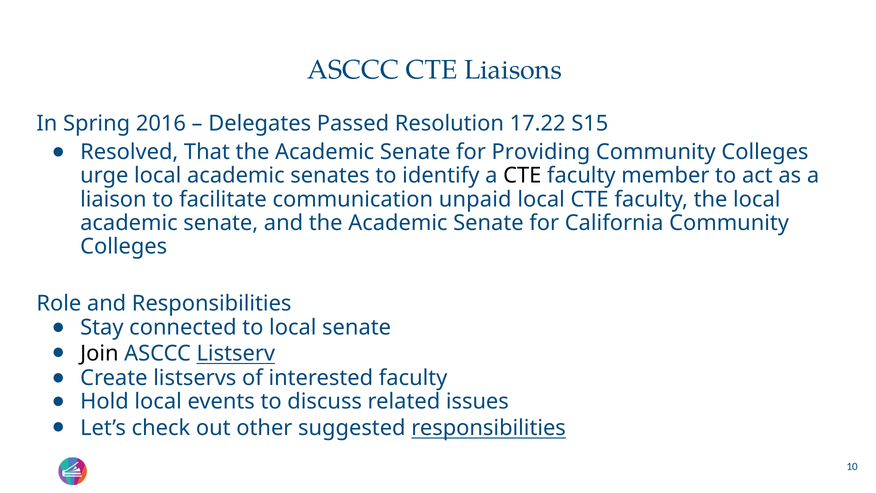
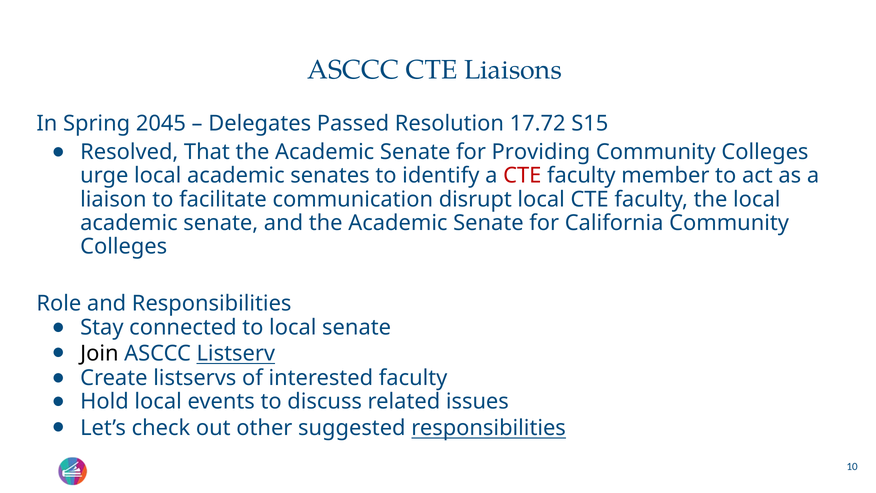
2016: 2016 -> 2045 (161, 123)
17.22: 17.22 -> 17.72 (538, 123)
CTE colour: black -> red (522, 176)
unpaid: unpaid -> disrupt (475, 199)
